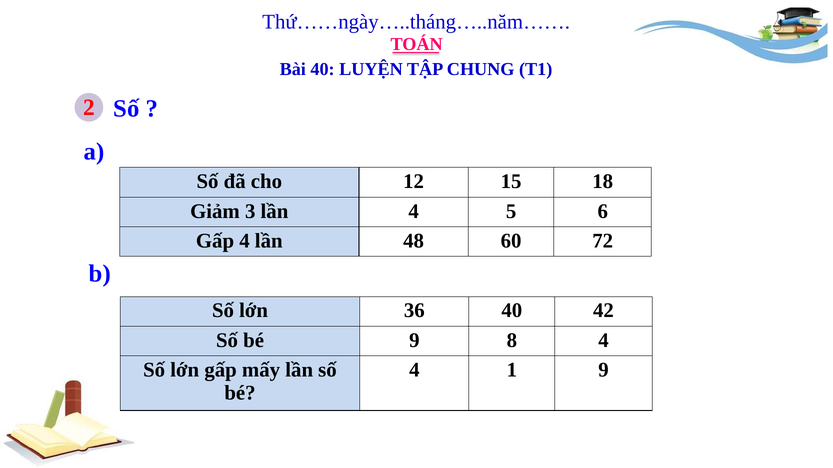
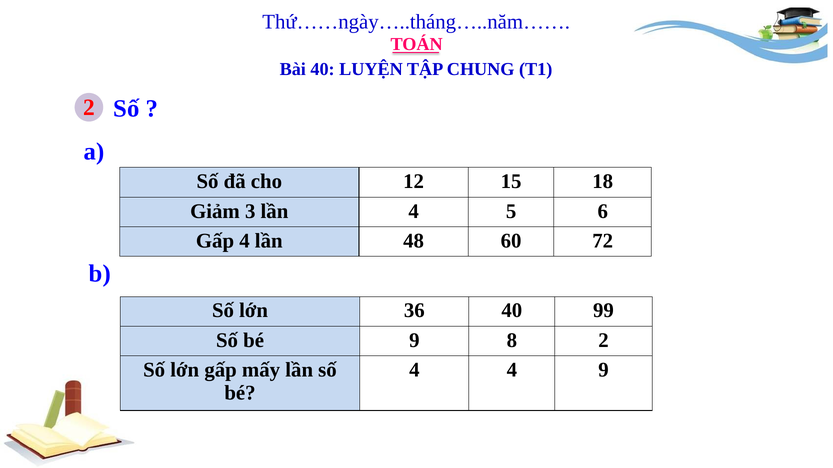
42: 42 -> 99 (603, 311)
8 4: 4 -> 2 (603, 340)
4 1: 1 -> 4 (512, 370)
